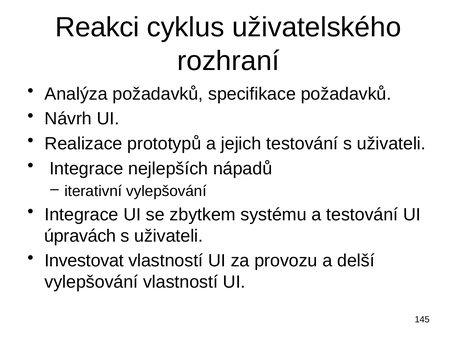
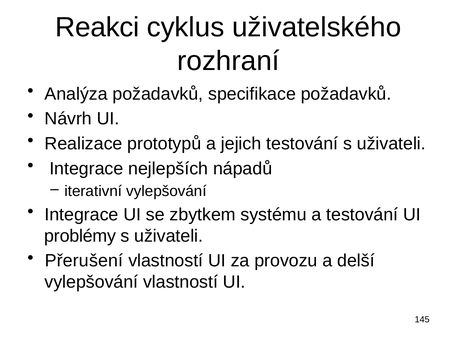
úpravách: úpravách -> problémy (80, 236)
Investovat: Investovat -> Přerušení (84, 261)
